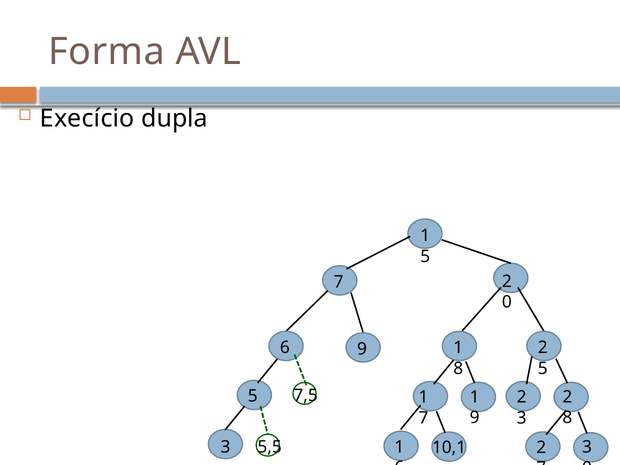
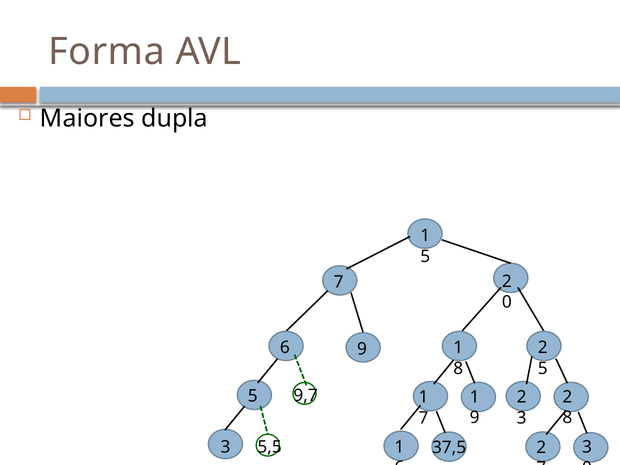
Execício: Execício -> Maiores (87, 118)
7,5: 7,5 -> 9,7 (306, 396)
10,1: 10,1 -> 37,5 (449, 448)
